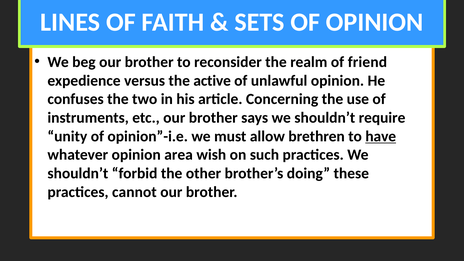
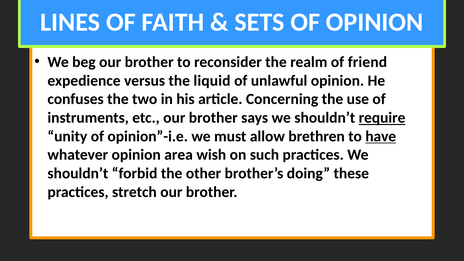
active: active -> liquid (212, 81)
require underline: none -> present (382, 118)
cannot: cannot -> stretch (134, 192)
